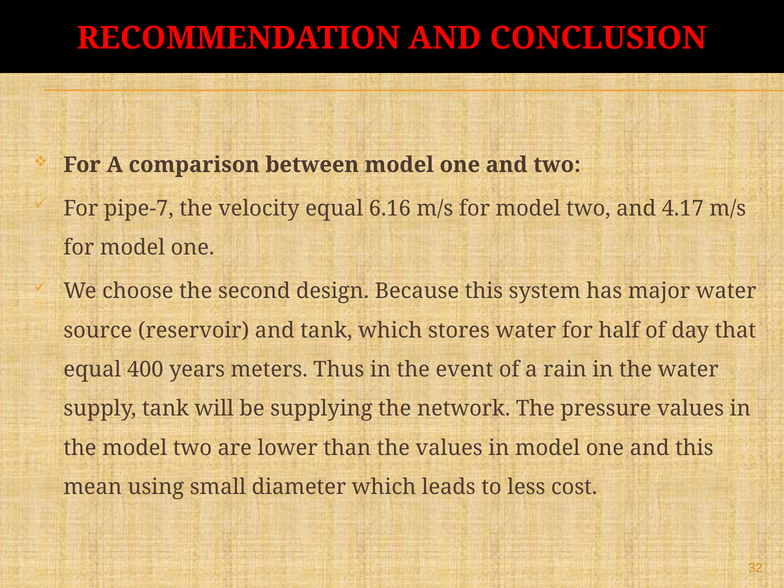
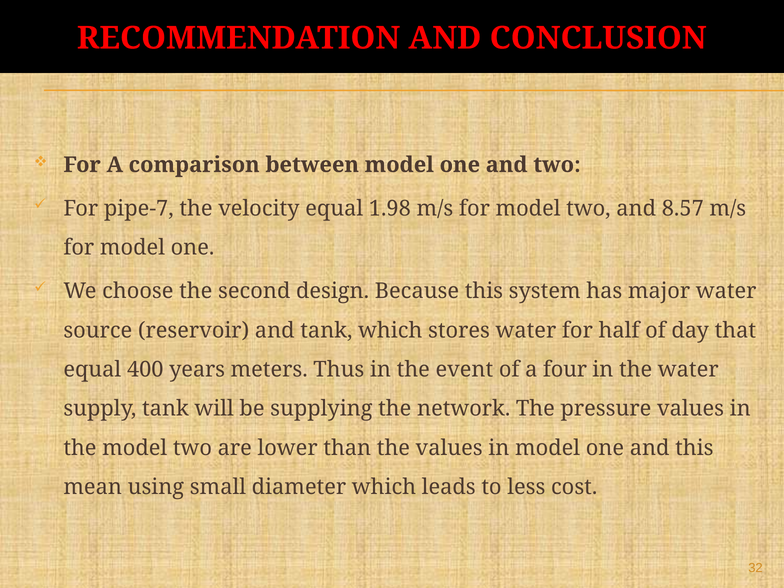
6.16: 6.16 -> 1.98 (390, 208)
4.17: 4.17 -> 8.57 (683, 208)
rain: rain -> four (565, 370)
